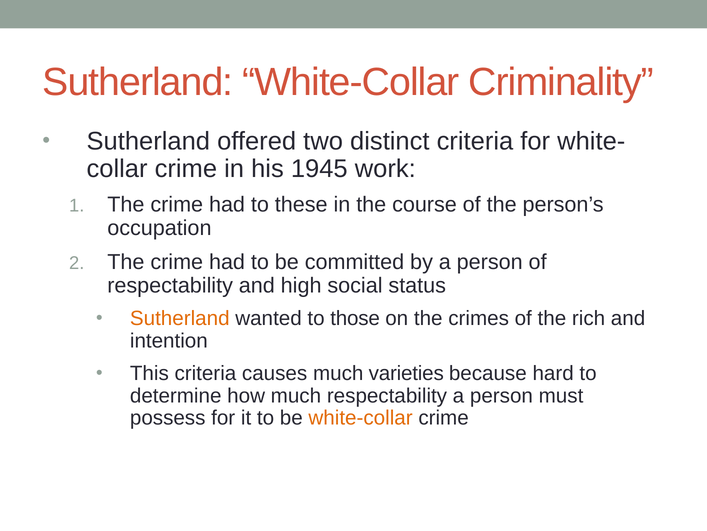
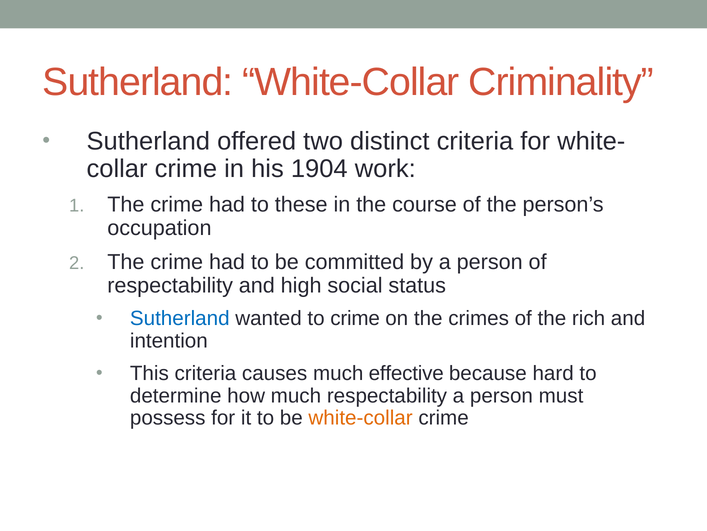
1945: 1945 -> 1904 (319, 168)
Sutherland colour: orange -> blue (180, 318)
to those: those -> crime (355, 318)
varieties: varieties -> effective (406, 373)
